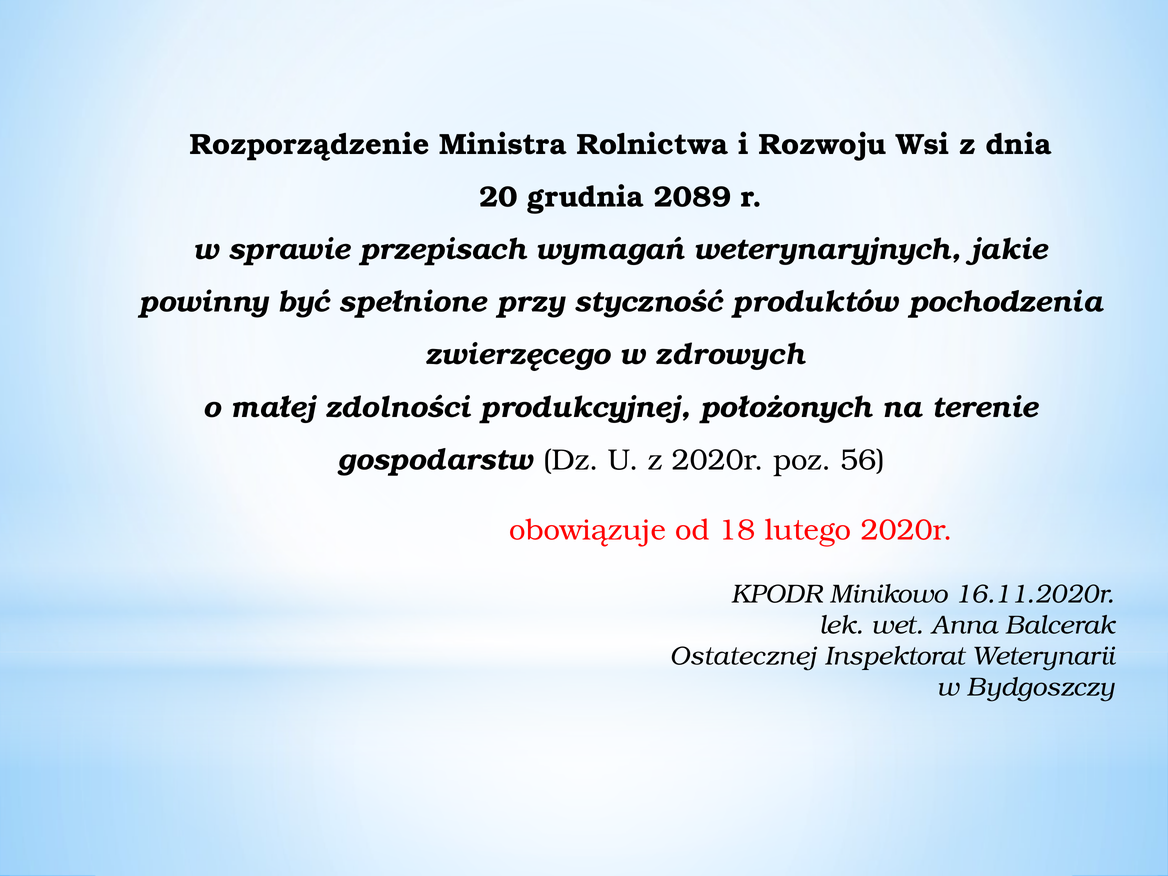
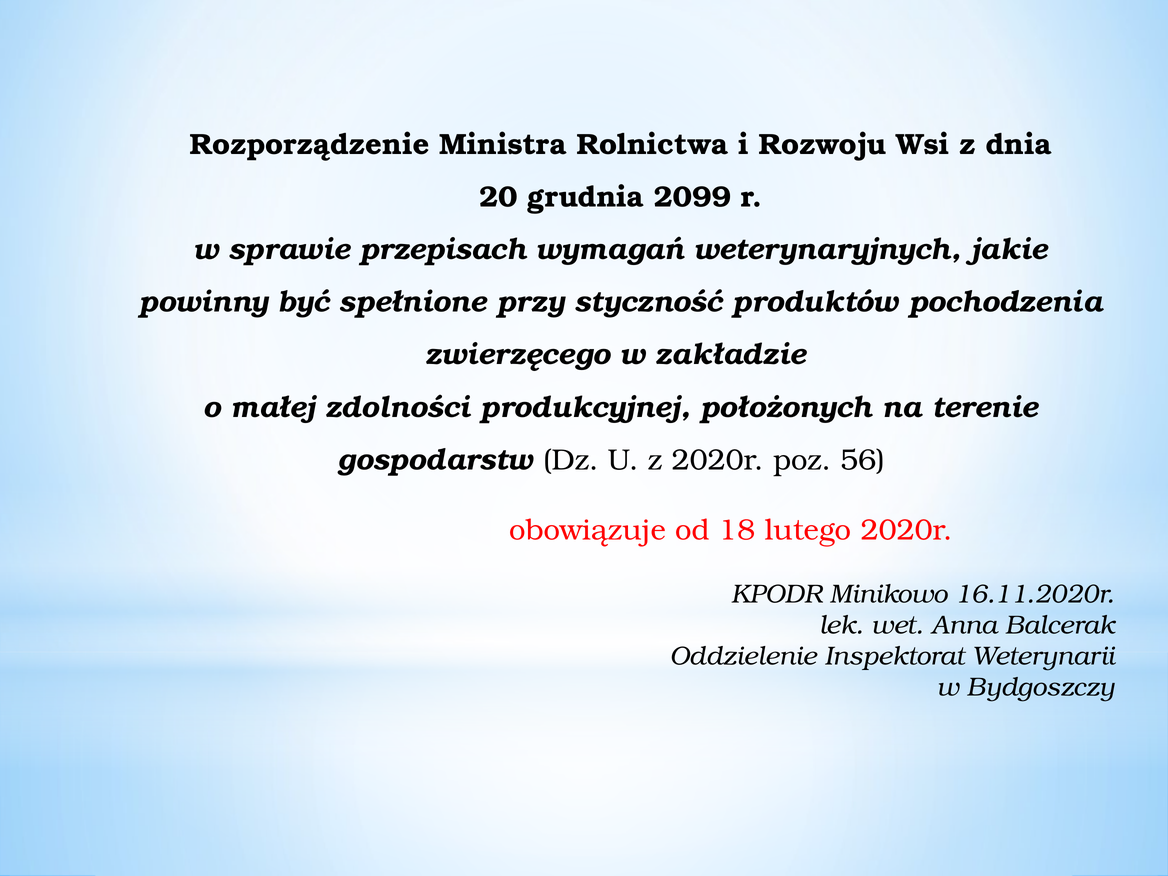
2089: 2089 -> 2099 (692, 197)
zdrowych: zdrowych -> zakładzie (731, 355)
Ostatecznej: Ostatecznej -> Oddzielenie (743, 656)
